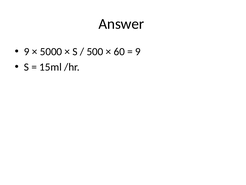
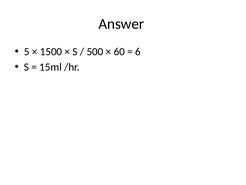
9: 9 -> 5 (27, 52)
5000: 5000 -> 1500 (51, 52)
9: 9 -> 6 (138, 52)
